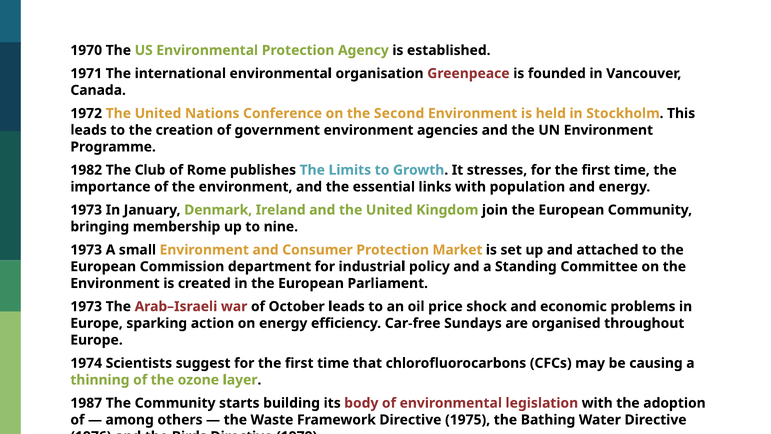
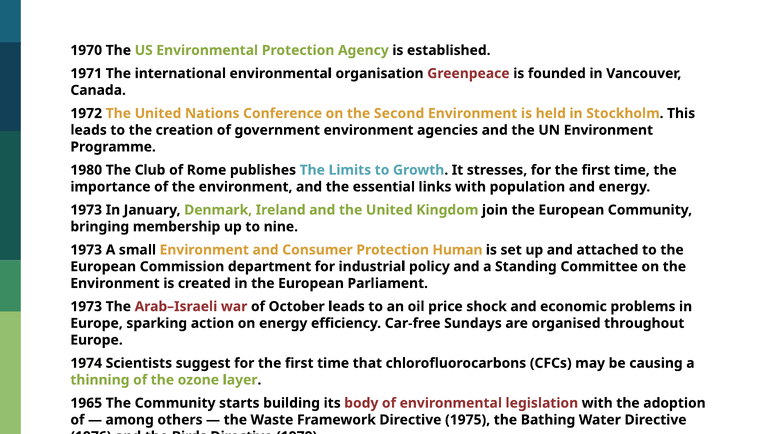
1982: 1982 -> 1980 (86, 170)
Market: Market -> Human (457, 250)
1987: 1987 -> 1965 (86, 403)
